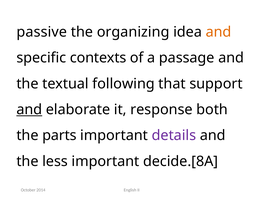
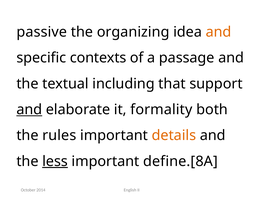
following: following -> including (124, 84)
response: response -> formality (161, 109)
parts: parts -> rules (59, 135)
details colour: purple -> orange (174, 135)
less underline: none -> present (55, 161)
decide.[8A: decide.[8A -> define.[8A (181, 161)
